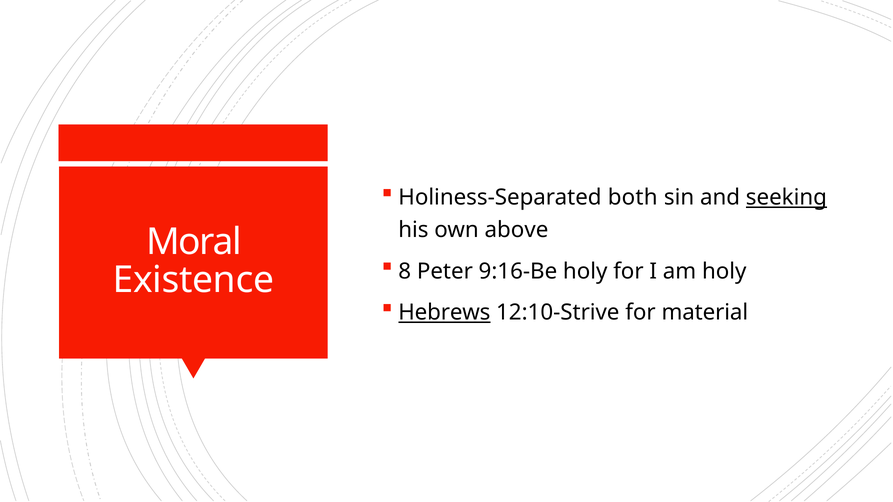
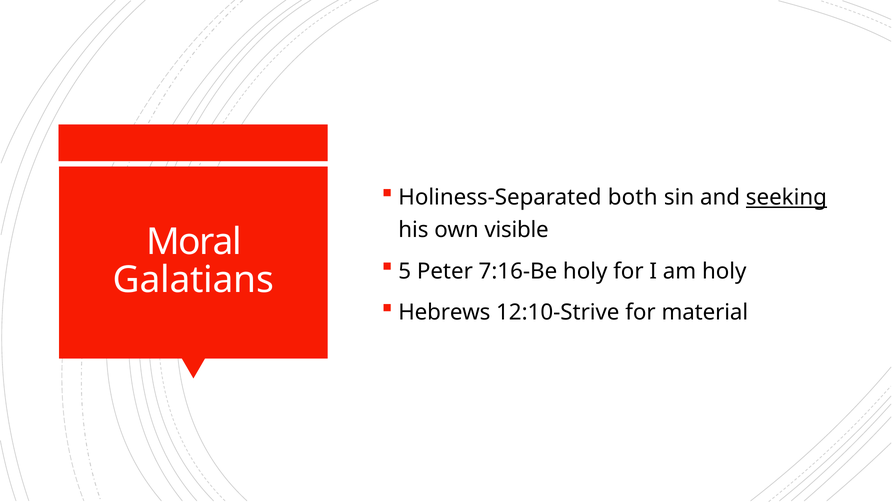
above: above -> visible (517, 230)
8: 8 -> 5 (405, 271)
9:16-Be: 9:16-Be -> 7:16-Be (518, 271)
Existence: Existence -> Galatians (193, 280)
Hebrews underline: present -> none (444, 313)
